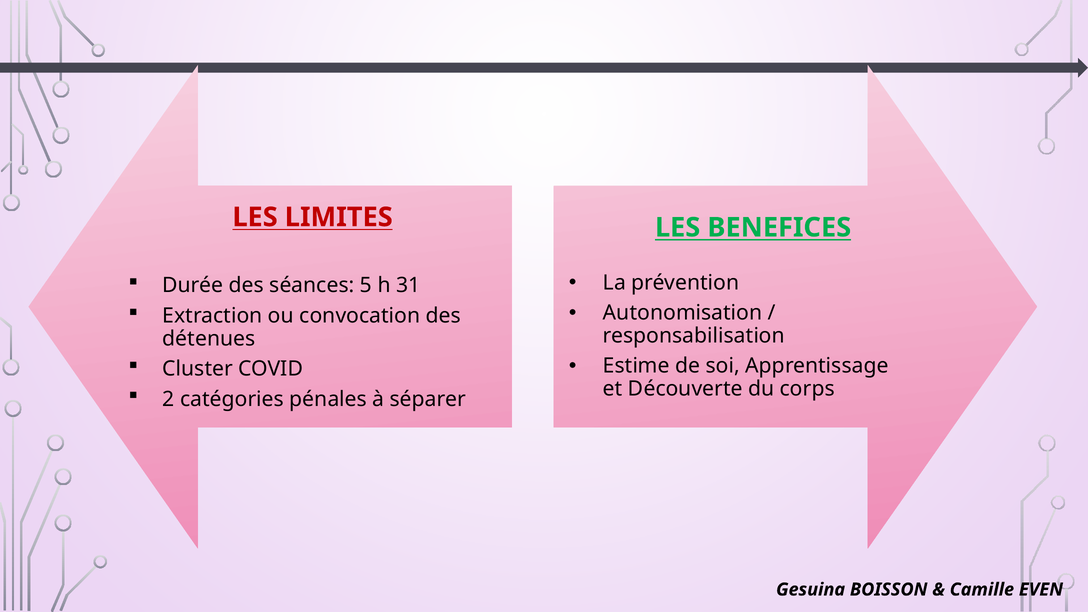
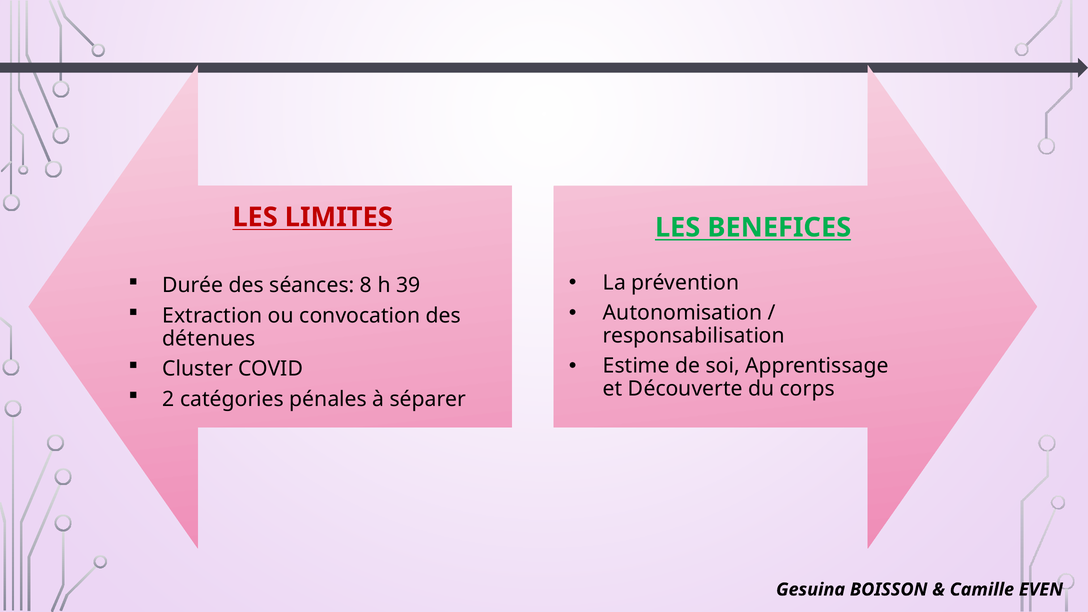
5: 5 -> 8 (366, 285)
31: 31 -> 39 (408, 285)
